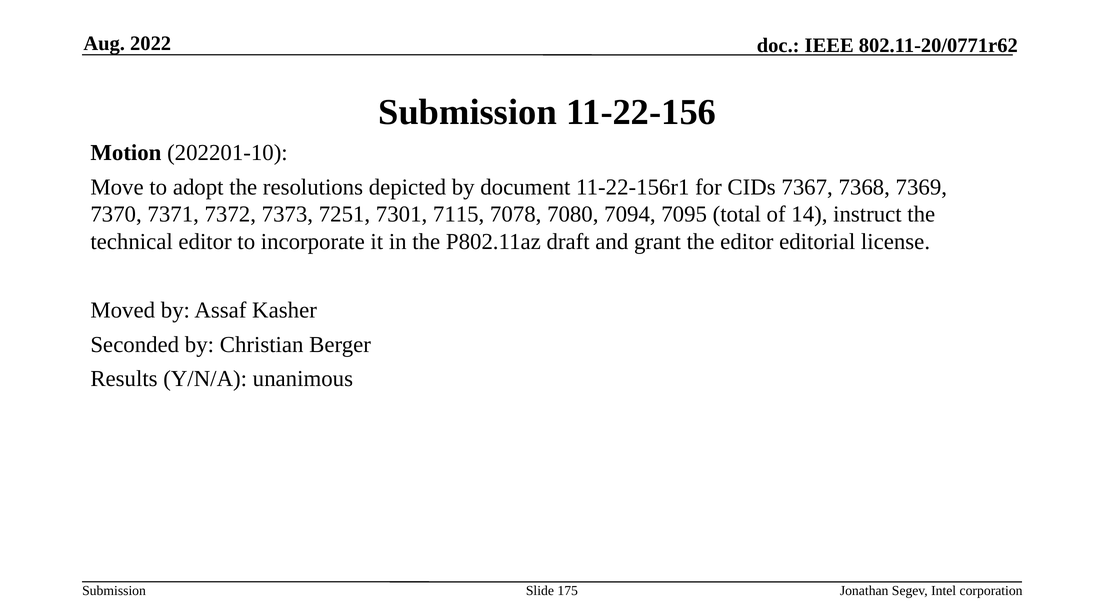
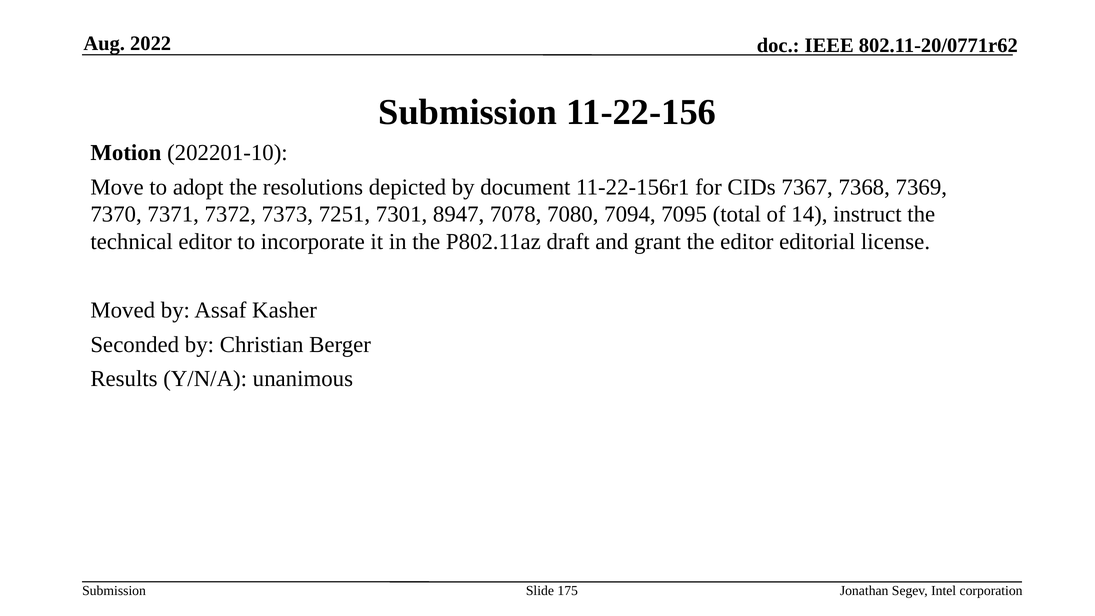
7115: 7115 -> 8947 (459, 214)
